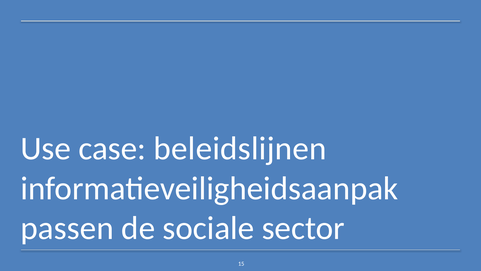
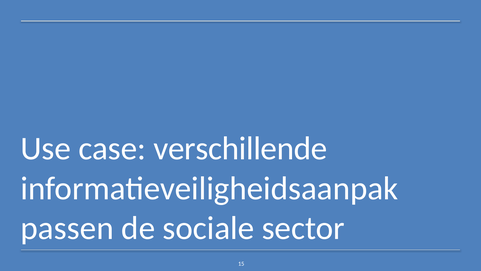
beleidslijnen: beleidslijnen -> verschillende (240, 148)
